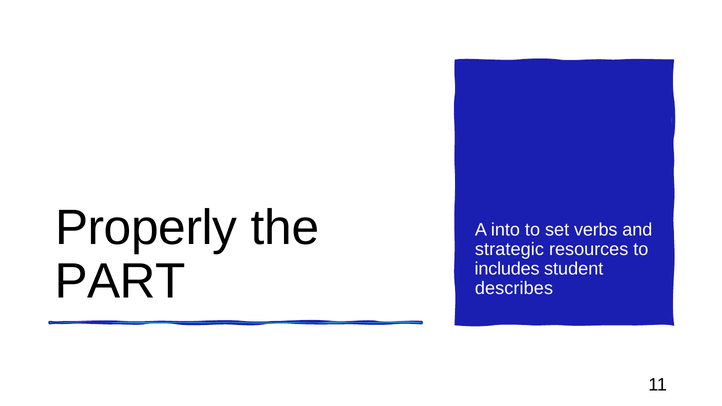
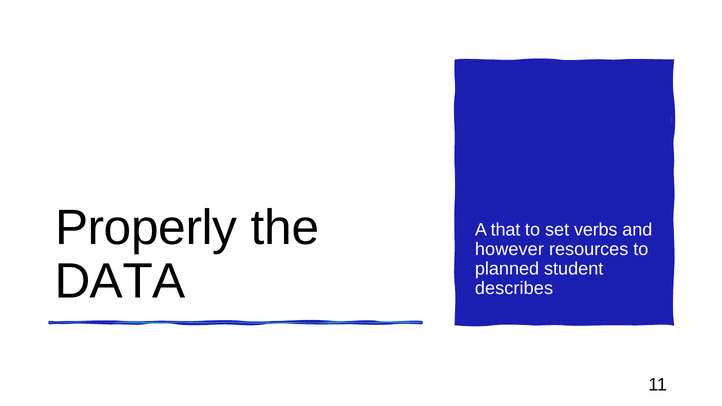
into: into -> that (506, 230)
strategic: strategic -> however (509, 249)
PART: PART -> DATA (120, 282)
includes: includes -> planned (507, 269)
